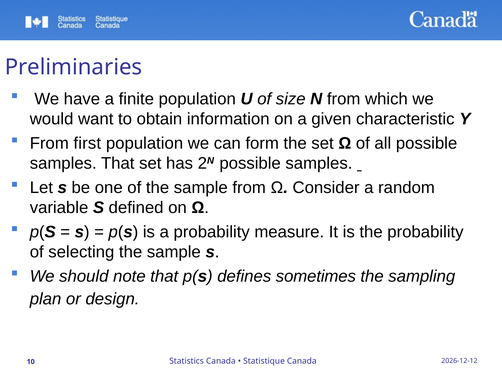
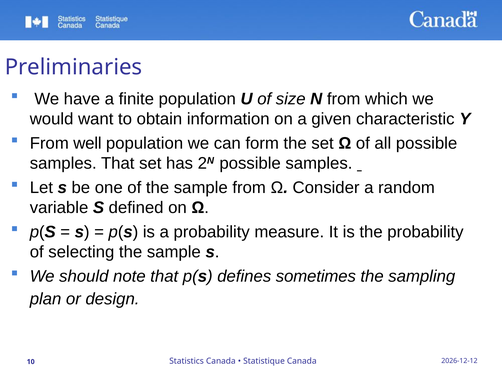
first: first -> well (87, 144)
